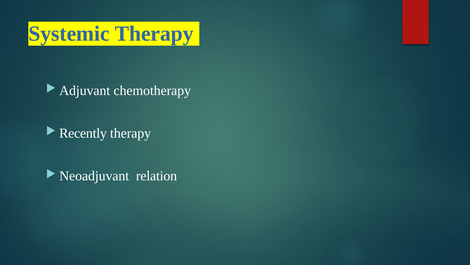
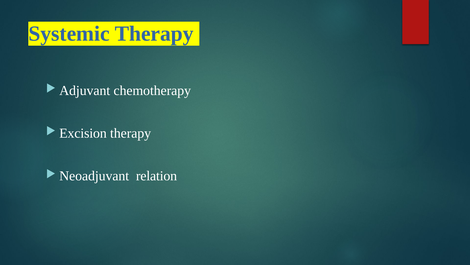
Recently: Recently -> Excision (83, 133)
